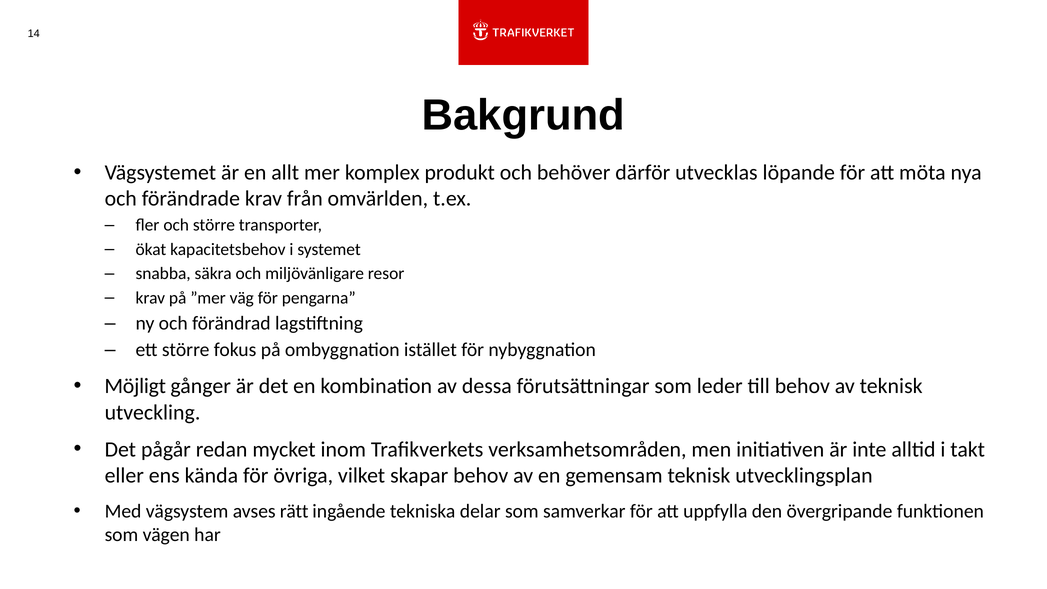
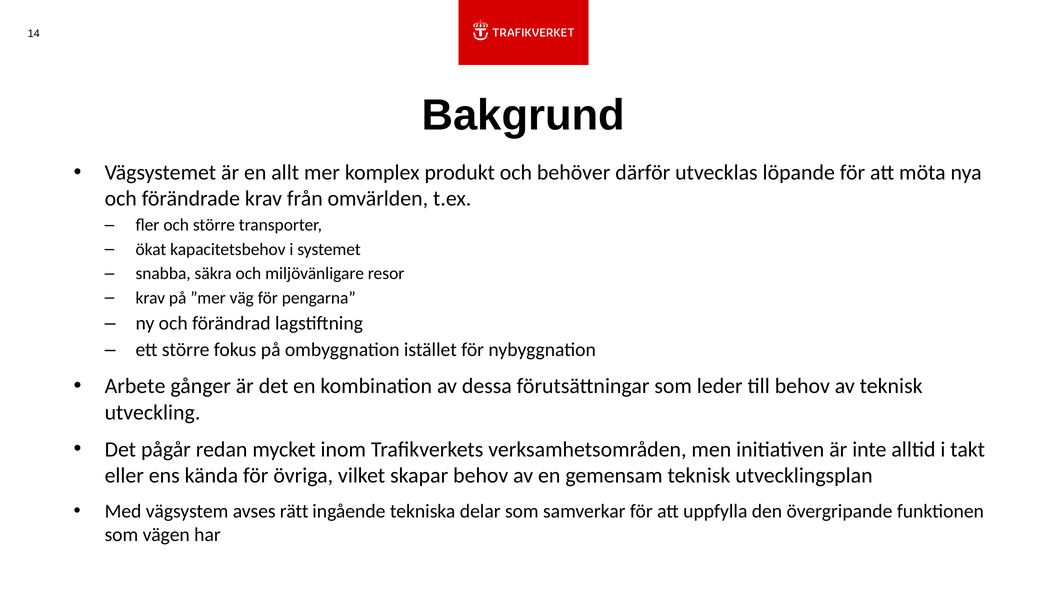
Möjligt: Möjligt -> Arbete (135, 386)
